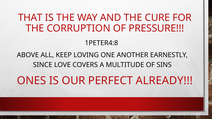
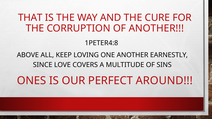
OF PRESSURE: PRESSURE -> ANOTHER (156, 28)
ALREADY: ALREADY -> AROUND (164, 81)
